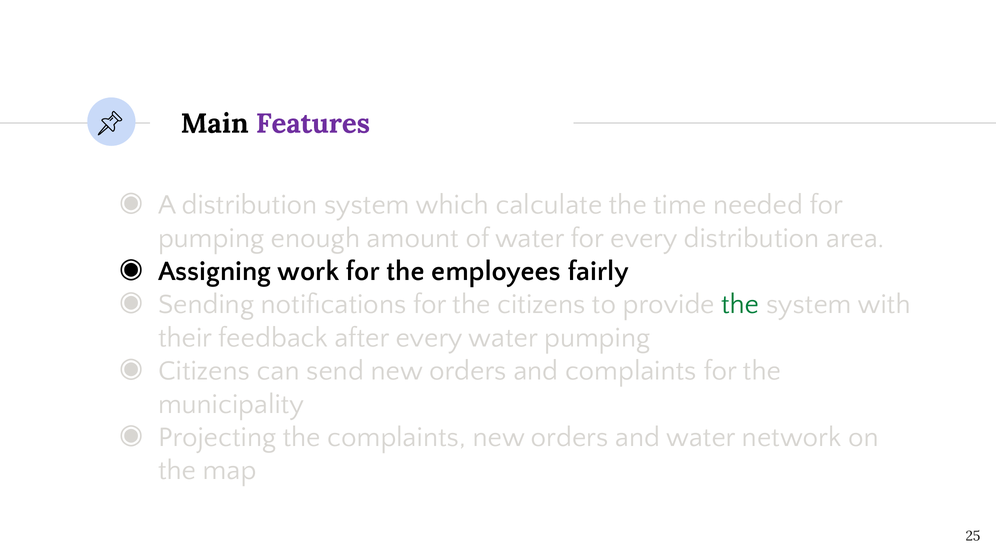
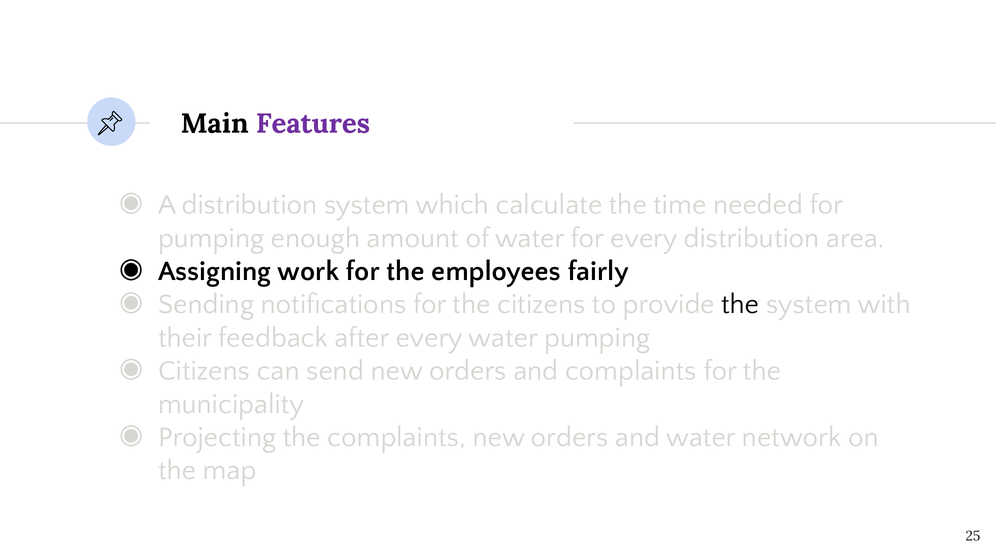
the colour: green -> black (740, 304)
